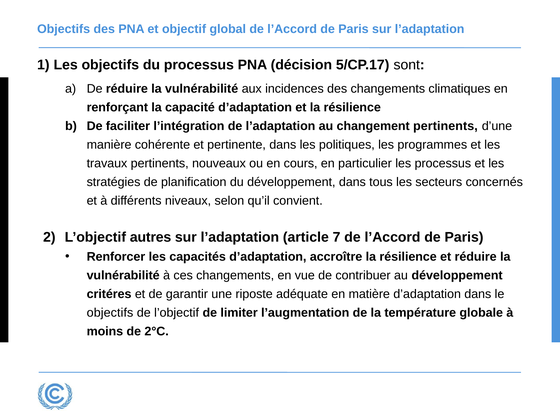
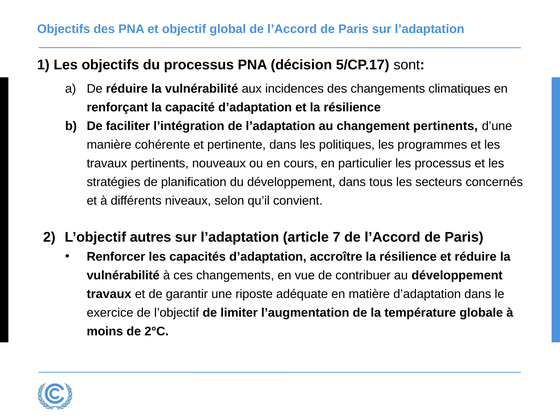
critéres: critéres -> travaux (109, 294)
objectifs: objectifs -> exercice (110, 313)
